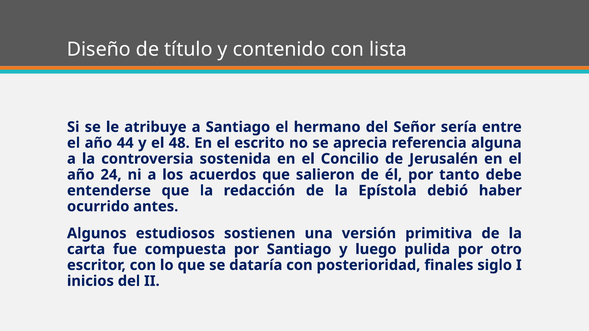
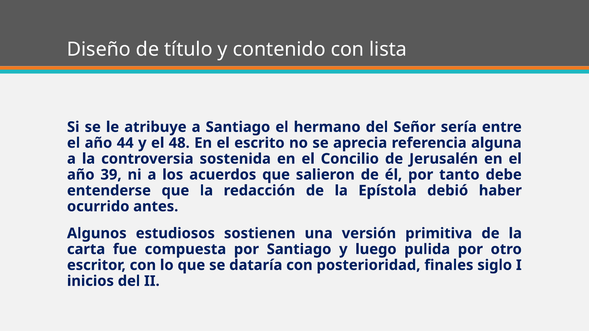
24: 24 -> 39 (111, 175)
